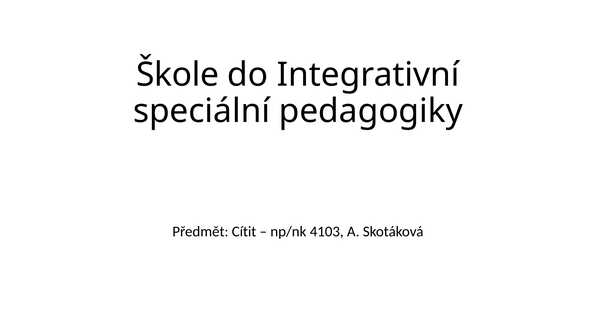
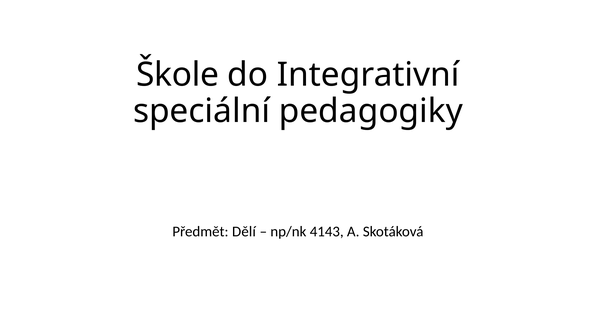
Cítit: Cítit -> Dělí (244, 232)
4103: 4103 -> 4143 (327, 232)
